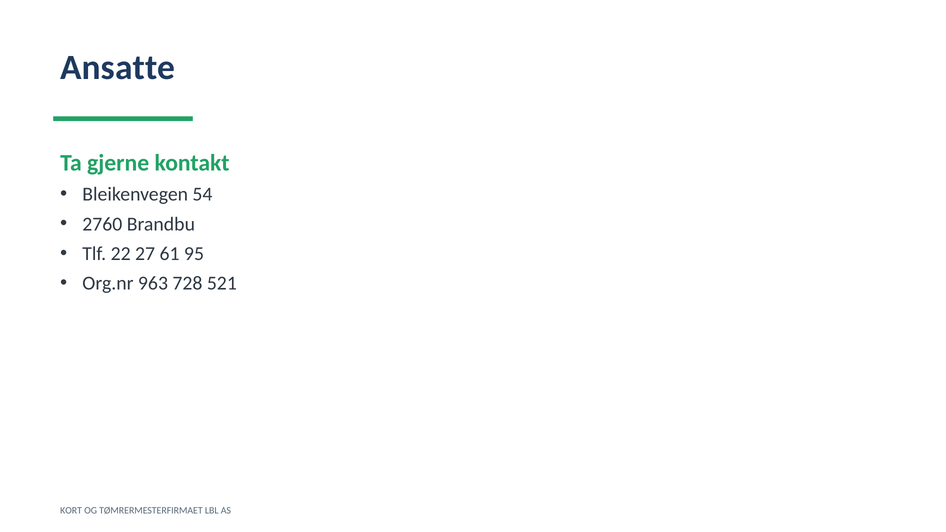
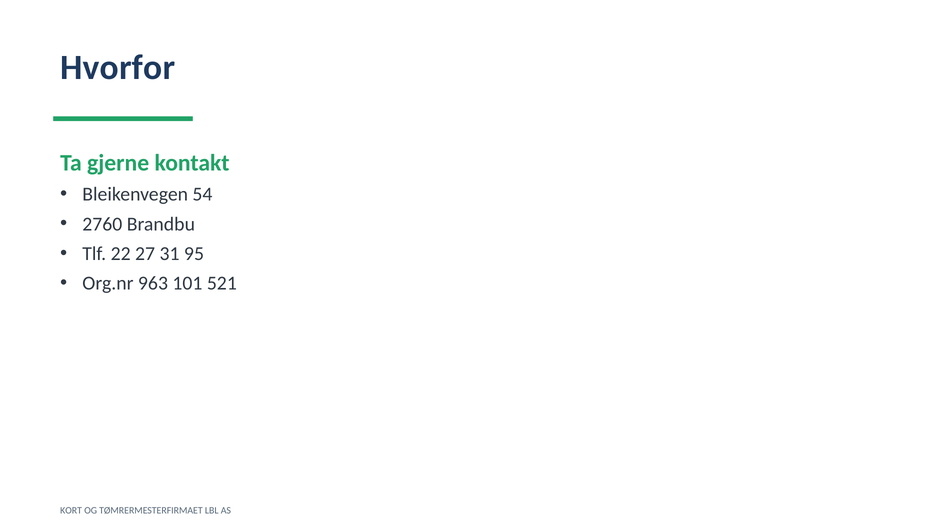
Ansatte: Ansatte -> Hvorfor (118, 68)
61: 61 -> 31 (170, 254)
728: 728 -> 101 (187, 283)
